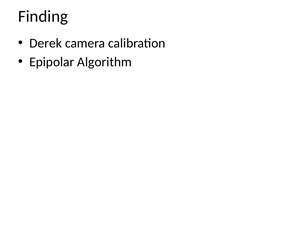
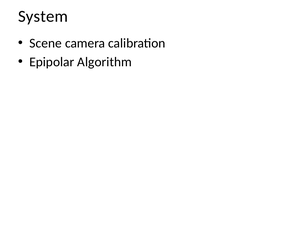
Finding: Finding -> System (43, 16)
Derek: Derek -> Scene (46, 43)
